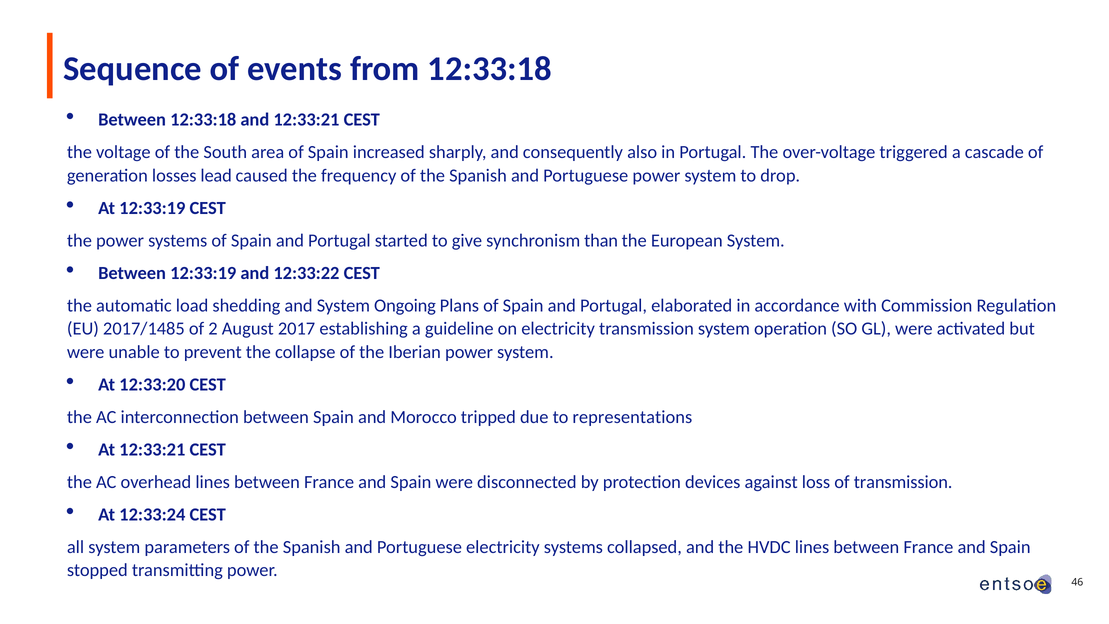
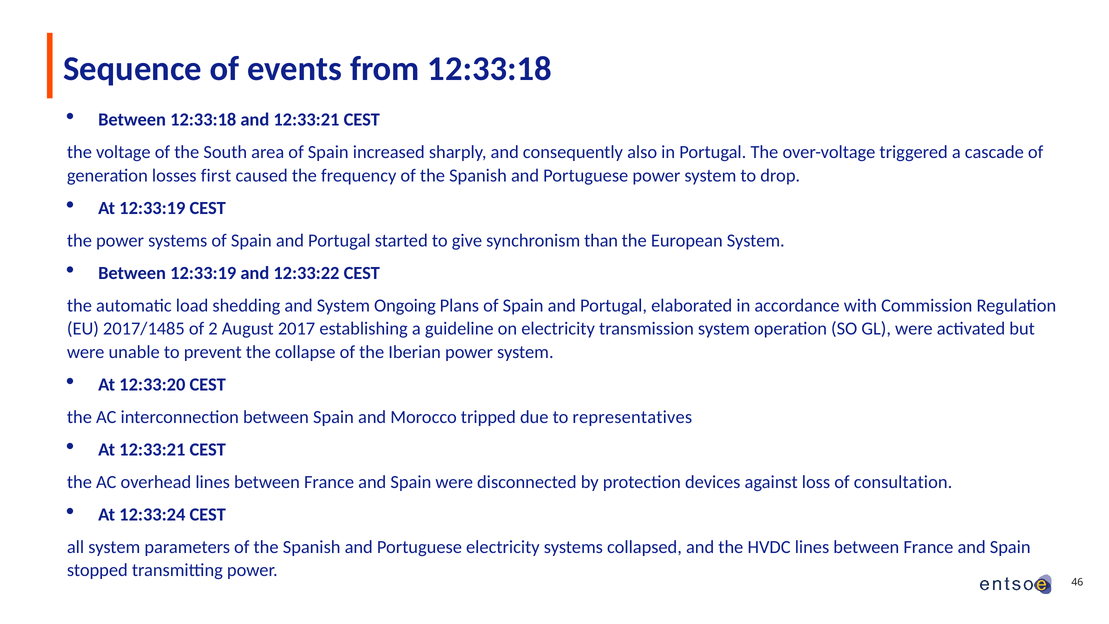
lead: lead -> first (216, 176)
representations: representations -> representatives (632, 417)
of transmission: transmission -> consultation (903, 482)
